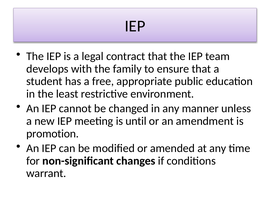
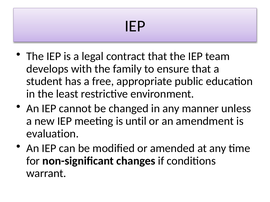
promotion: promotion -> evaluation (53, 134)
